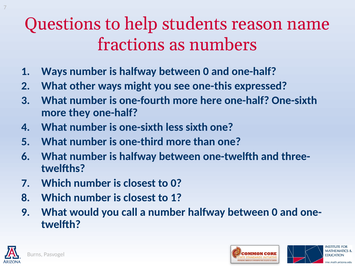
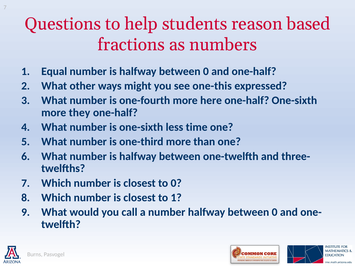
name: name -> based (309, 24)
1 Ways: Ways -> Equal (54, 71)
sixth: sixth -> time (197, 127)
